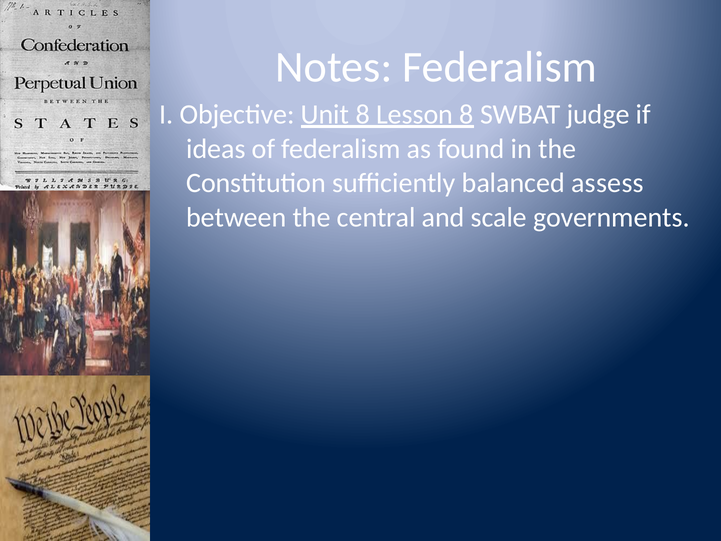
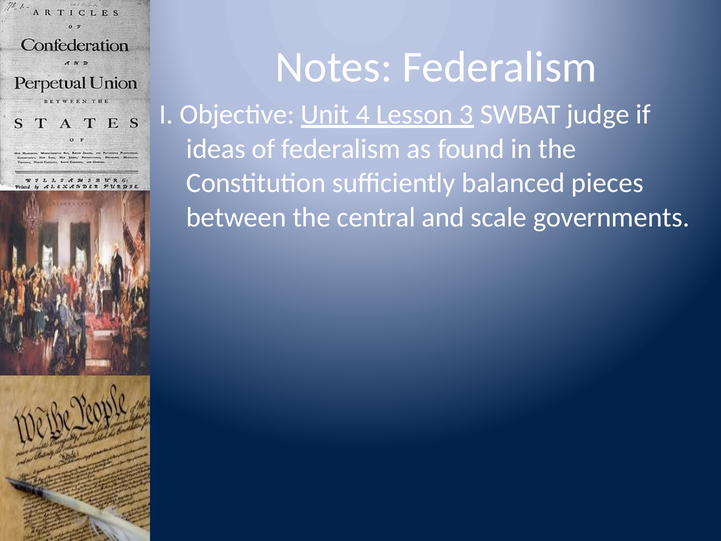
Unit 8: 8 -> 4 (363, 114)
Lesson 8: 8 -> 3 (467, 114)
assess: assess -> pieces (607, 183)
